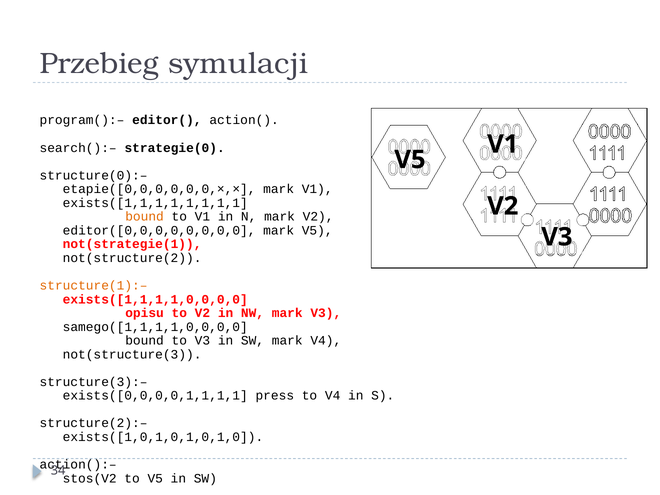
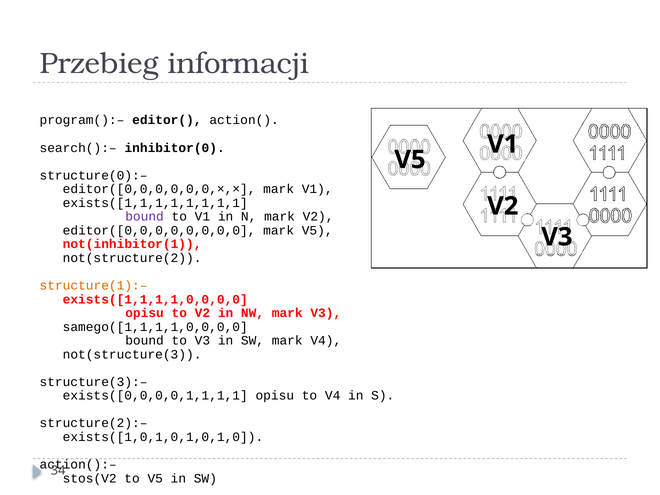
symulacji: symulacji -> informacji (238, 64)
strategie(0: strategie(0 -> inhibitor(0 (175, 148)
etapie([0,0,0,0,0,0,×,×: etapie([0,0,0,0,0,0,×,× -> editor([0,0,0,0,0,0,×,× (159, 189)
bound colour: orange -> purple (145, 217)
not(strategie(1: not(strategie(1 -> not(inhibitor(1 (132, 244)
exists([0,0,0,0,1,1,1,1 press: press -> opisu (275, 396)
